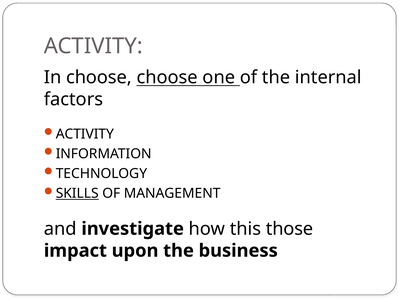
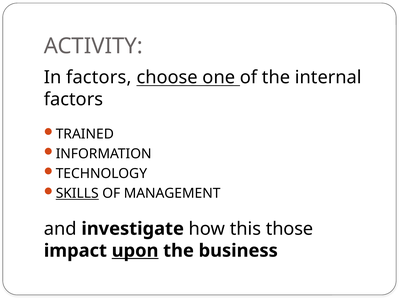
In choose: choose -> factors (99, 77)
ACTIVITY: ACTIVITY -> TRAINED (85, 134)
upon underline: none -> present (135, 251)
